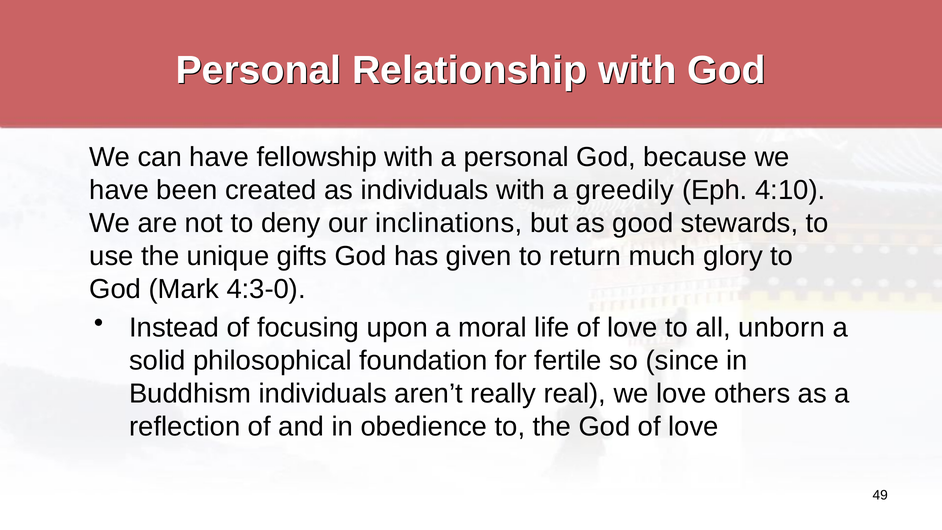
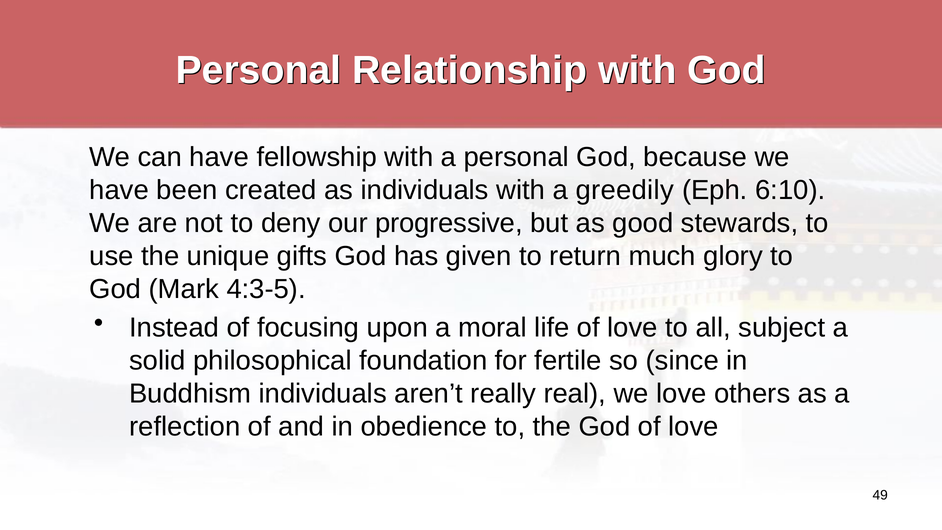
4:10: 4:10 -> 6:10 (790, 190)
inclinations: inclinations -> progressive (449, 223)
4:3-0: 4:3-0 -> 4:3-5 (266, 289)
unborn: unborn -> subject (782, 328)
